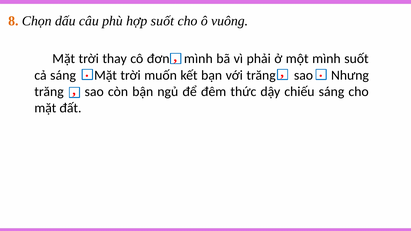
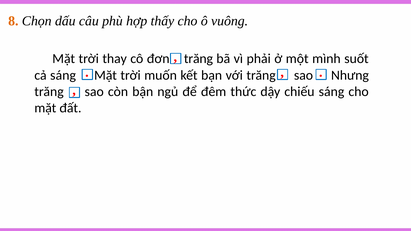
hợp suốt: suốt -> thấy (162, 21)
đơn mình: mình -> trăng (198, 59)
